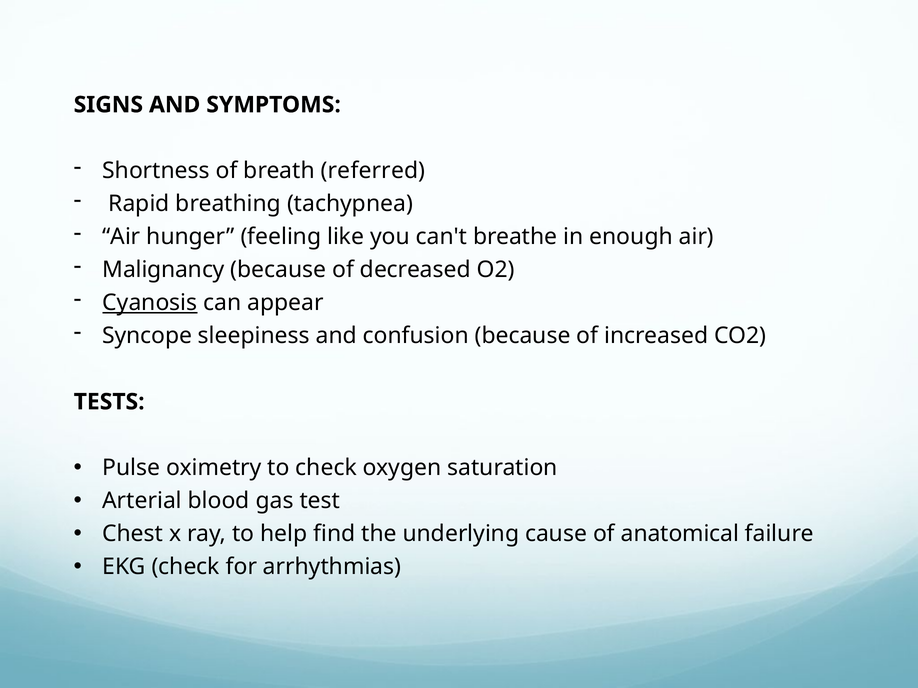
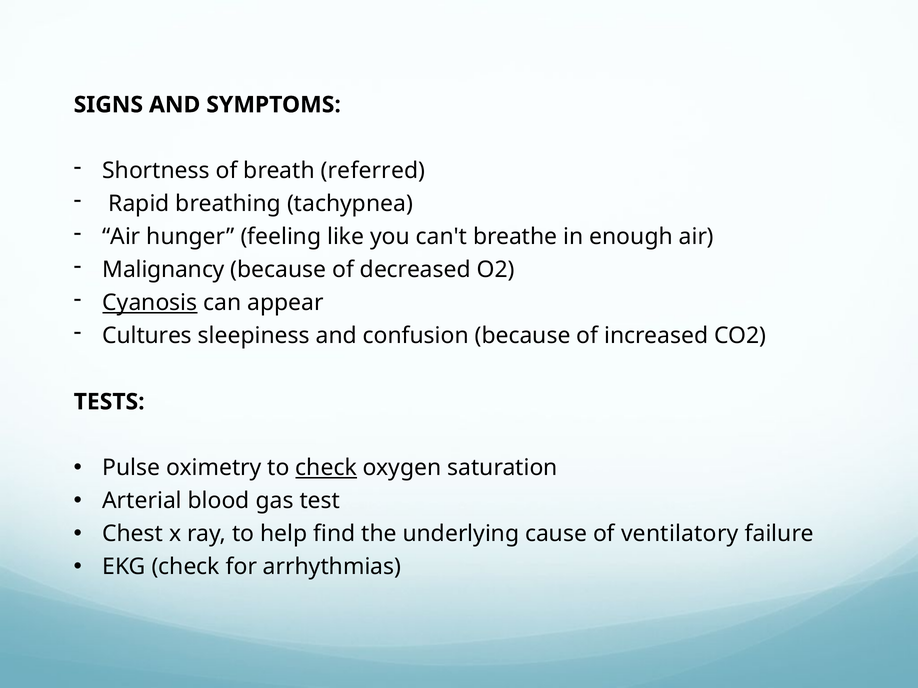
Syncope: Syncope -> Cultures (147, 336)
check underline: none -> present (326, 468)
anatomical: anatomical -> ventilatory (680, 534)
